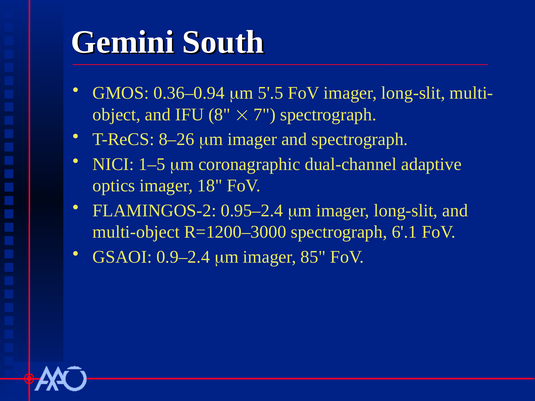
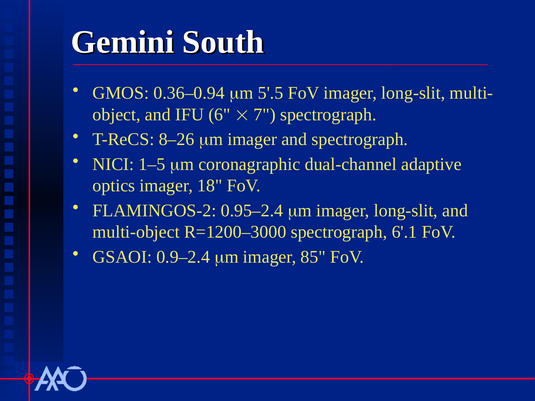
8: 8 -> 6 (219, 115)
